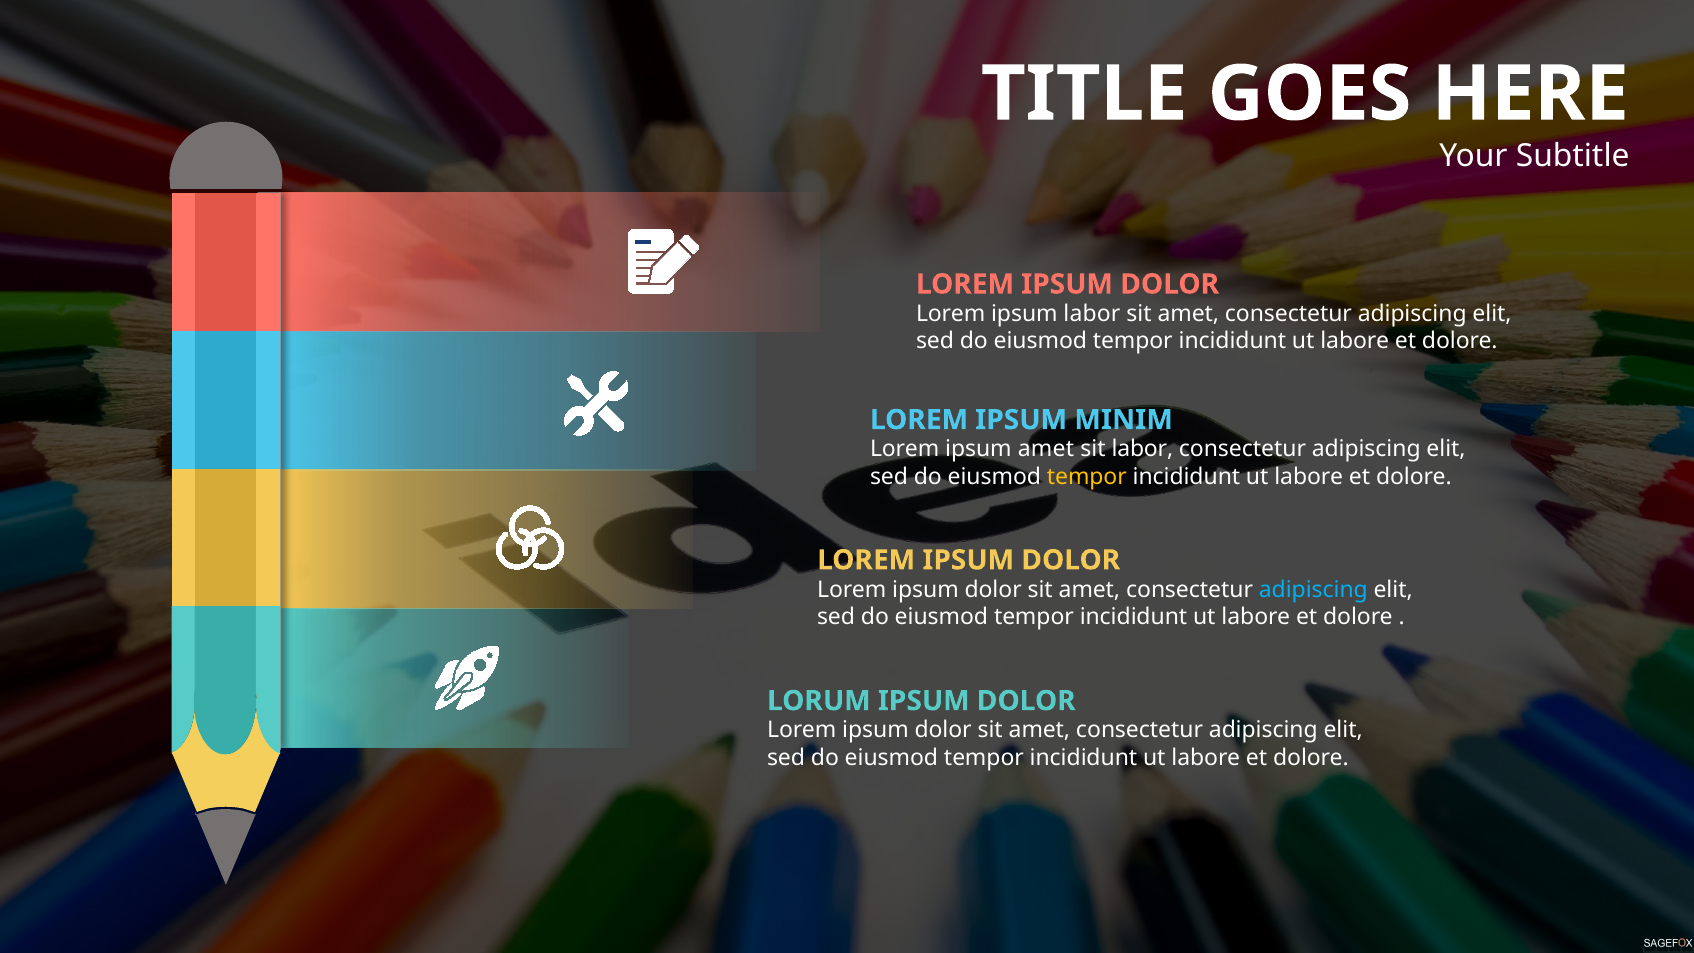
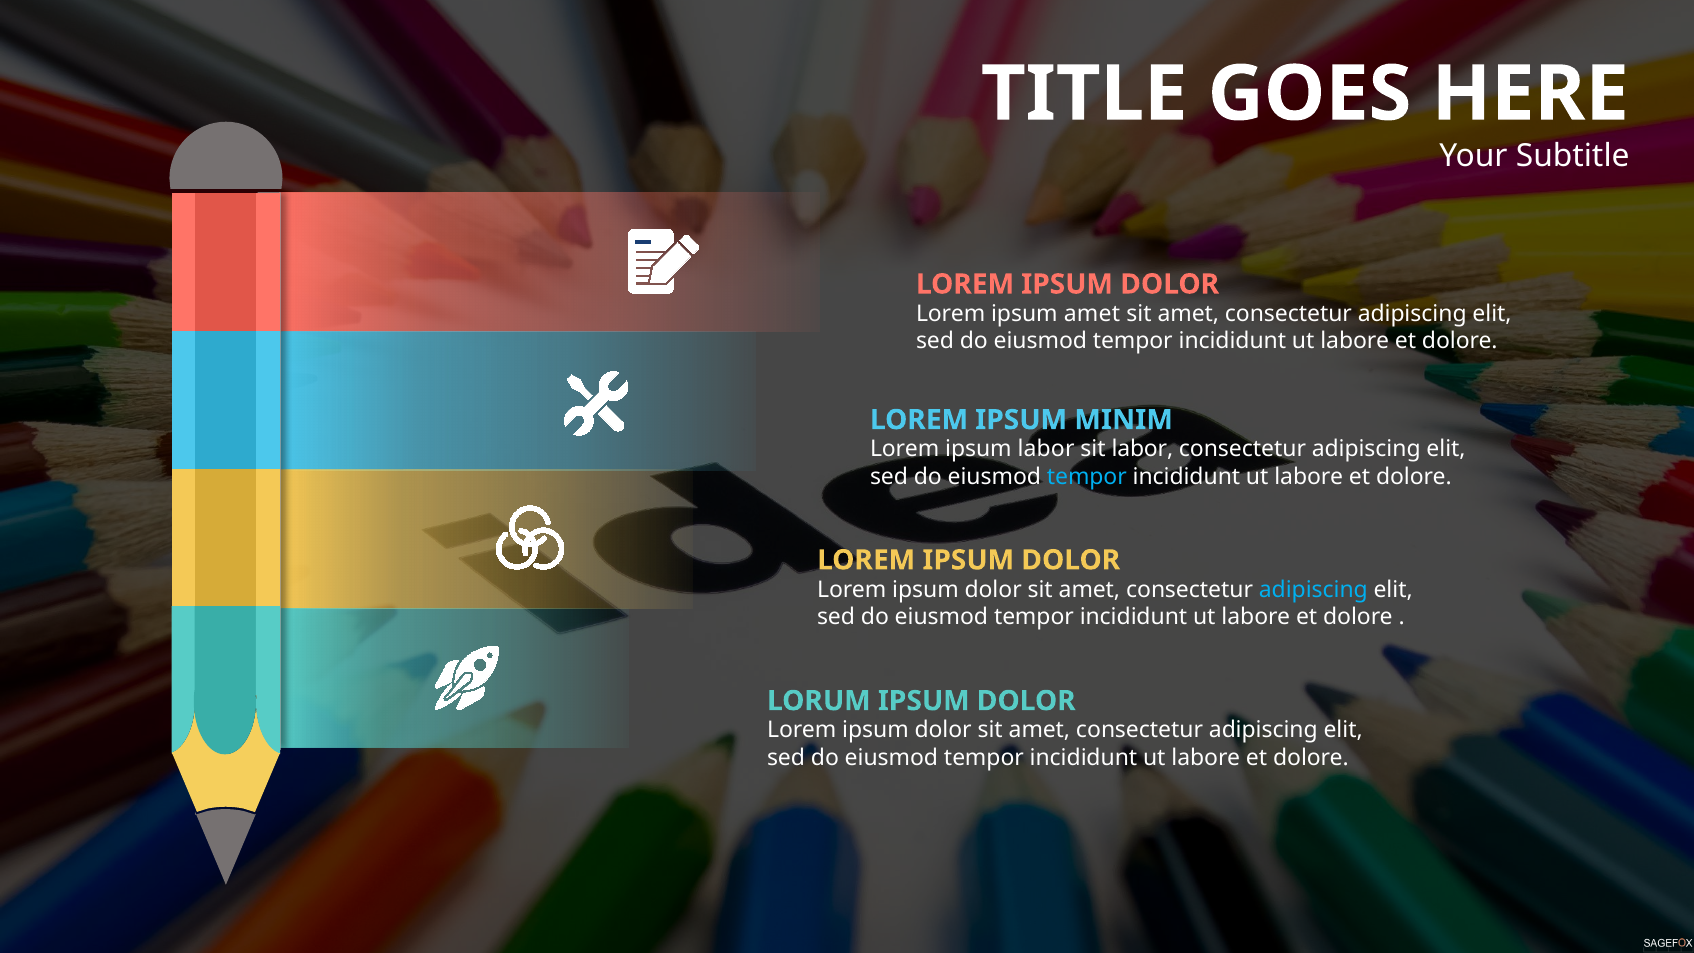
ipsum labor: labor -> amet (1092, 314)
ipsum amet: amet -> labor (1046, 449)
tempor colour: yellow -> light blue (1087, 477)
